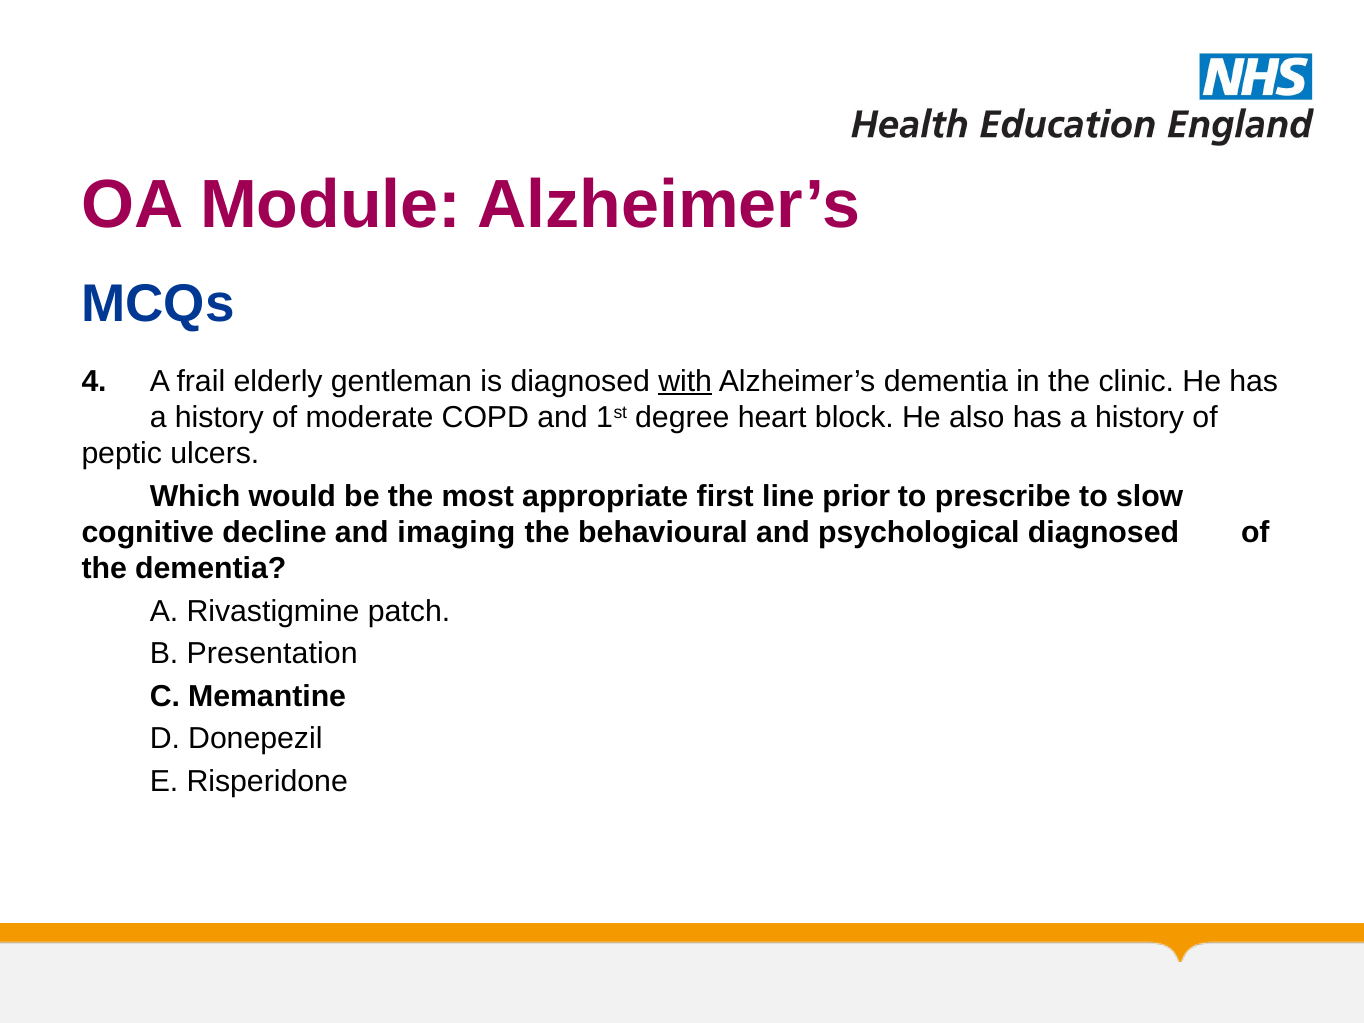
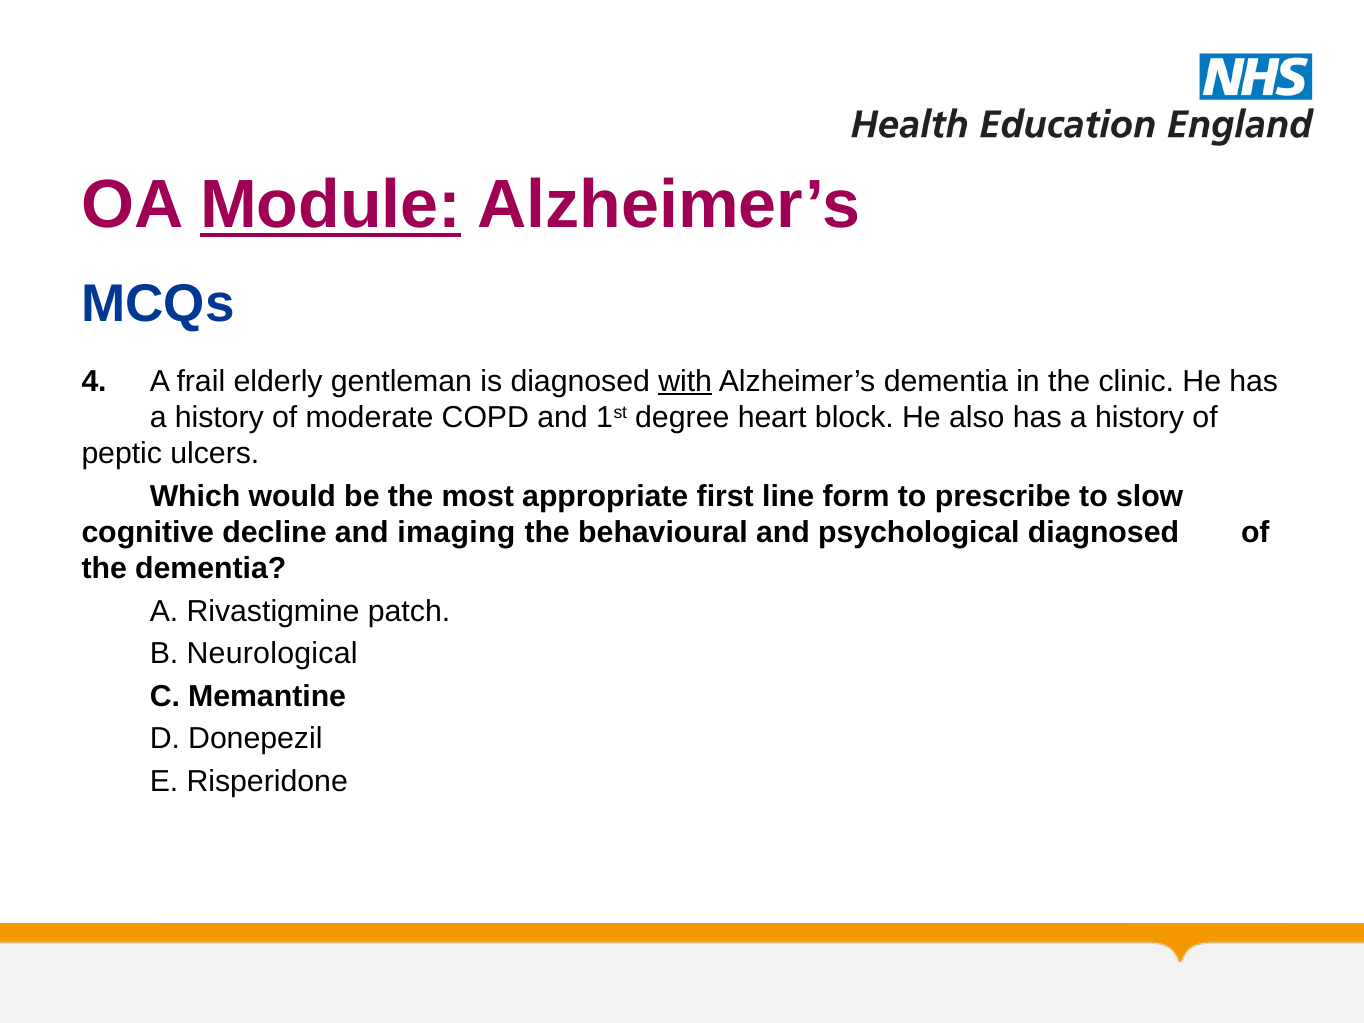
Module underline: none -> present (331, 205)
prior: prior -> form (856, 496)
Presentation: Presentation -> Neurological (272, 654)
